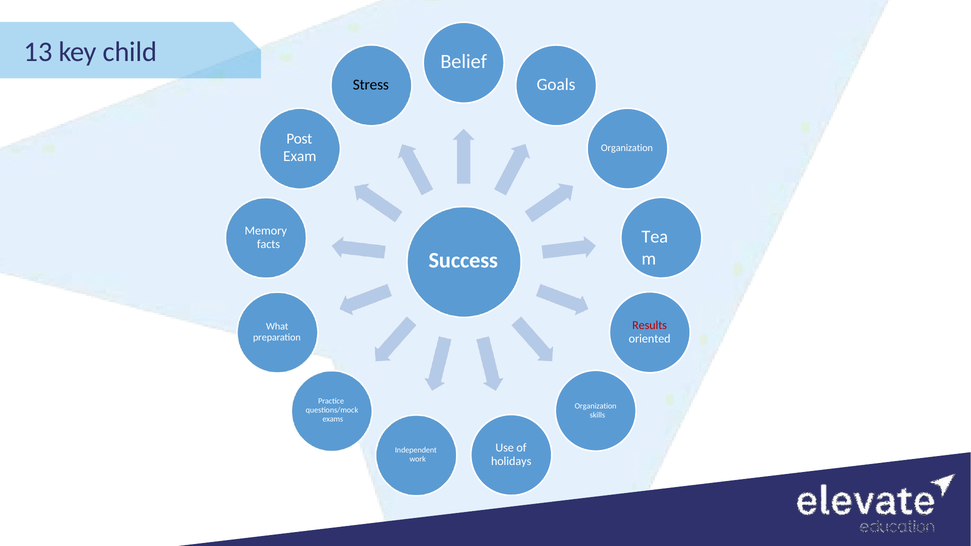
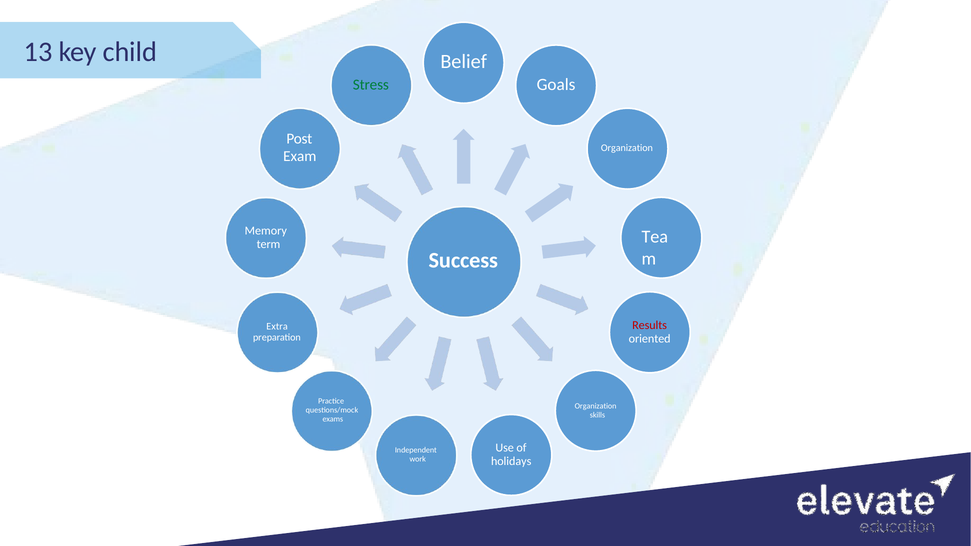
Stress colour: black -> green (371, 85)
facts: facts -> term (268, 244)
What: What -> Extra (277, 327)
